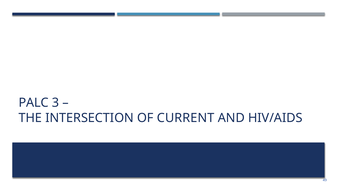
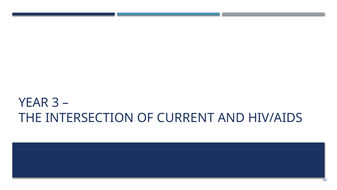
PALC: PALC -> YEAR (34, 102)
